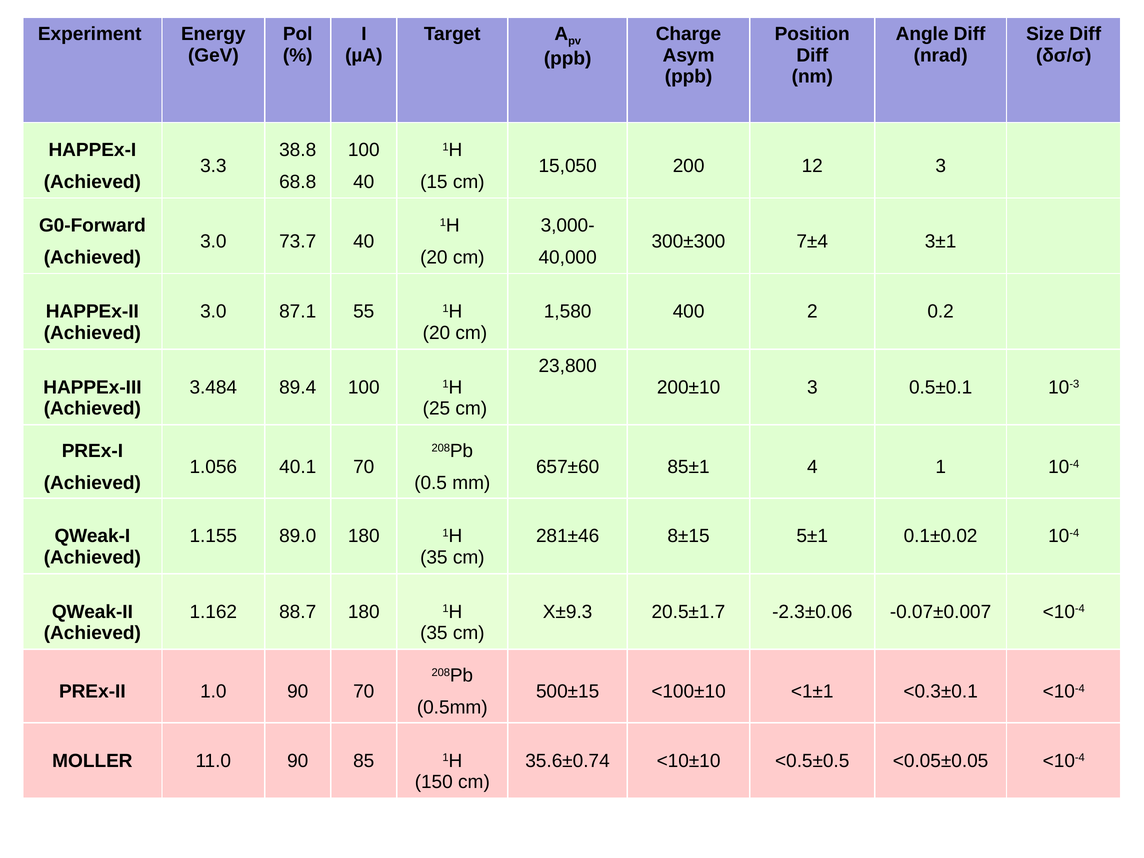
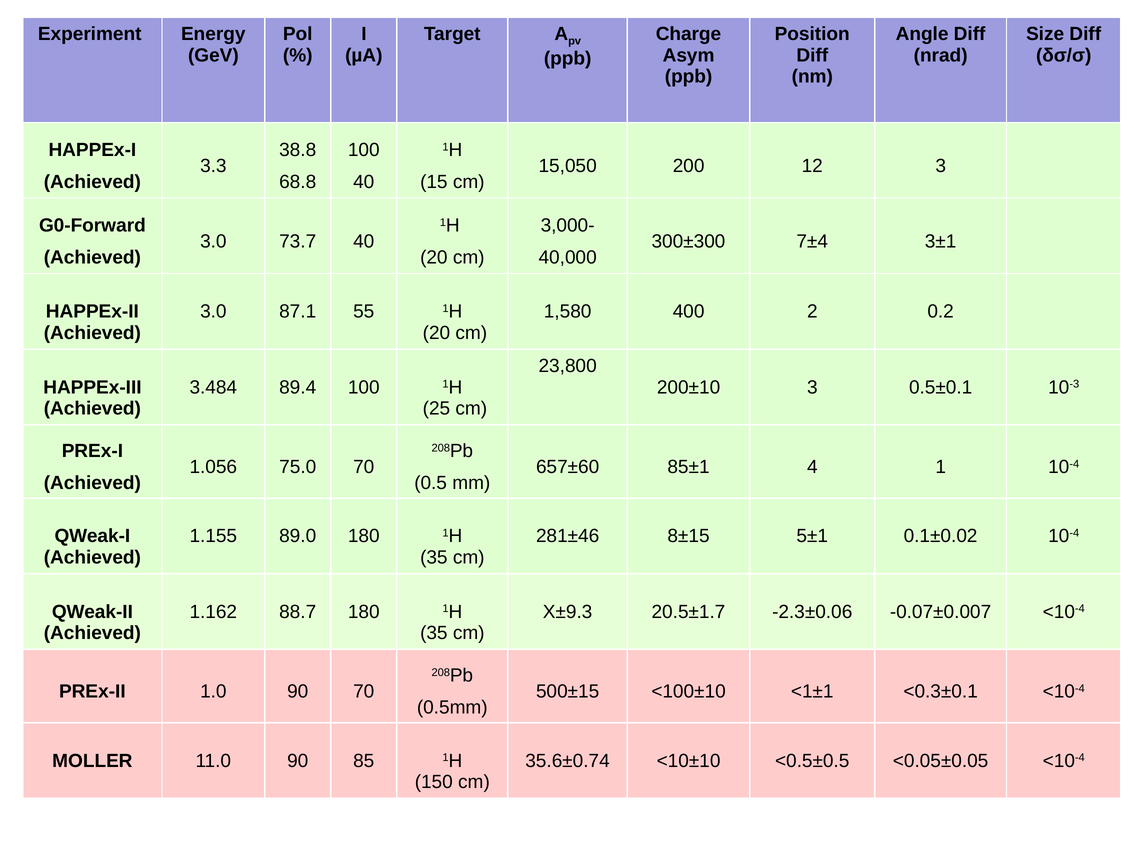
40.1: 40.1 -> 75.0 (298, 467)
